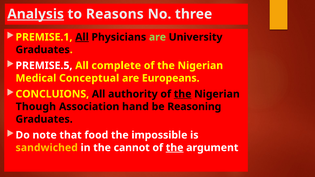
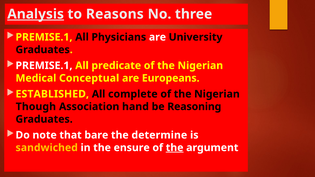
All underline: present -> none (82, 37)
are colour: light green -> white (157, 37)
PREMISE.5: PREMISE.5 -> PREMISE.1 (44, 66)
complete: complete -> predicate (116, 66)
CONCLUIONS: CONCLUIONS -> ESTABLISHED (52, 94)
authority: authority -> complete (133, 94)
the underline: present -> none (183, 94)
food: food -> bare (96, 135)
impossible: impossible -> determine (159, 135)
cannot: cannot -> ensure (132, 148)
